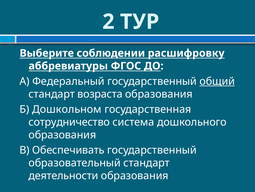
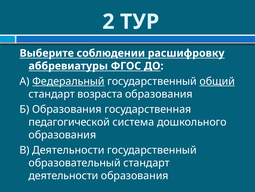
Федеральный underline: none -> present (68, 81)
Б Дошкольном: Дошкольном -> Образования (67, 109)
сотрудничество: сотрудничество -> педагогической (69, 122)
В Обеспечивать: Обеспечивать -> Деятельности (68, 150)
